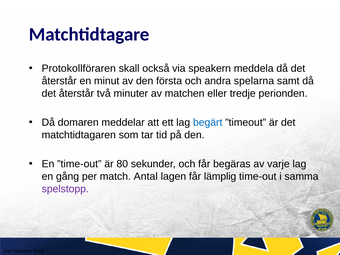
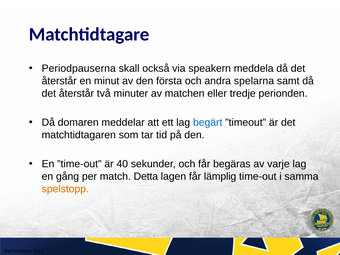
Protokollföraren: Protokollföraren -> Periodpauserna (79, 68)
80: 80 -> 40 (122, 164)
Antal: Antal -> Detta (146, 176)
spelstopp colour: purple -> orange (65, 189)
